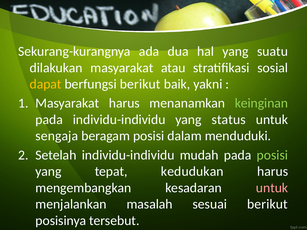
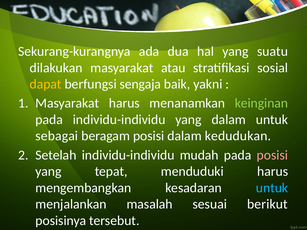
berfungsi berikut: berikut -> sengaja (140, 84)
yang status: status -> dalam (229, 120)
sengaja: sengaja -> sebagai (57, 136)
menduduki: menduduki -> kedudukan (238, 136)
posisi colour: light green -> pink (272, 155)
kedudukan: kedudukan -> menduduki (192, 172)
untuk colour: pink -> light blue (272, 188)
